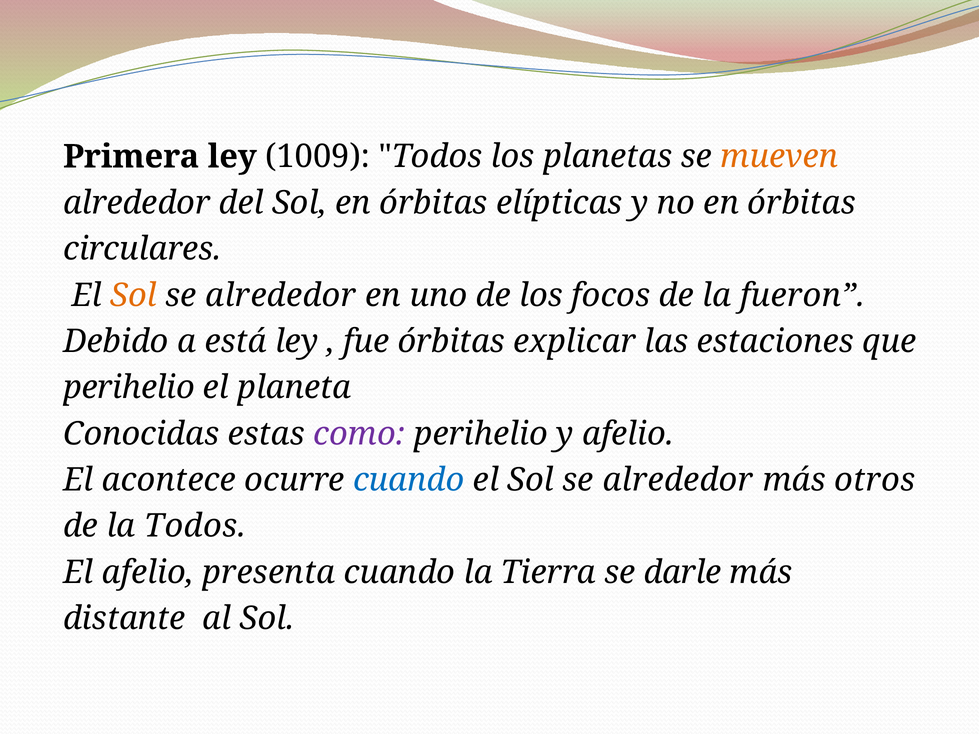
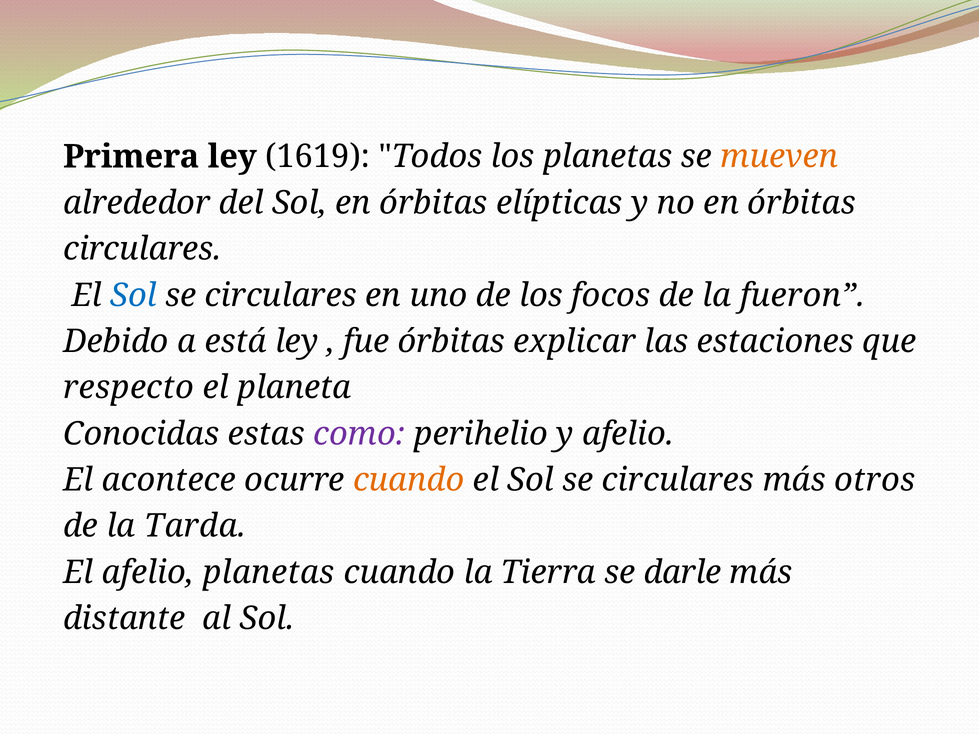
1009: 1009 -> 1619 (318, 157)
Sol colour: orange -> blue (134, 295)
alrededor: alrededor -> circulares (281, 295)
perihelio: perihelio -> respecto (129, 388)
cuando colour: blue -> orange (409, 480)
alrededor: alrededor -> circulares (678, 480)
la Todos: Todos -> Tarda (195, 526)
afelio presenta: presenta -> planetas (269, 573)
